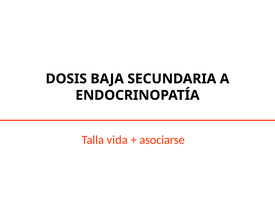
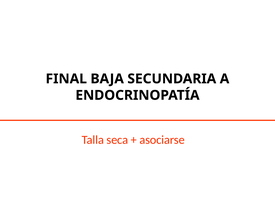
DOSIS: DOSIS -> FINAL (66, 79)
vida: vida -> seca (117, 140)
